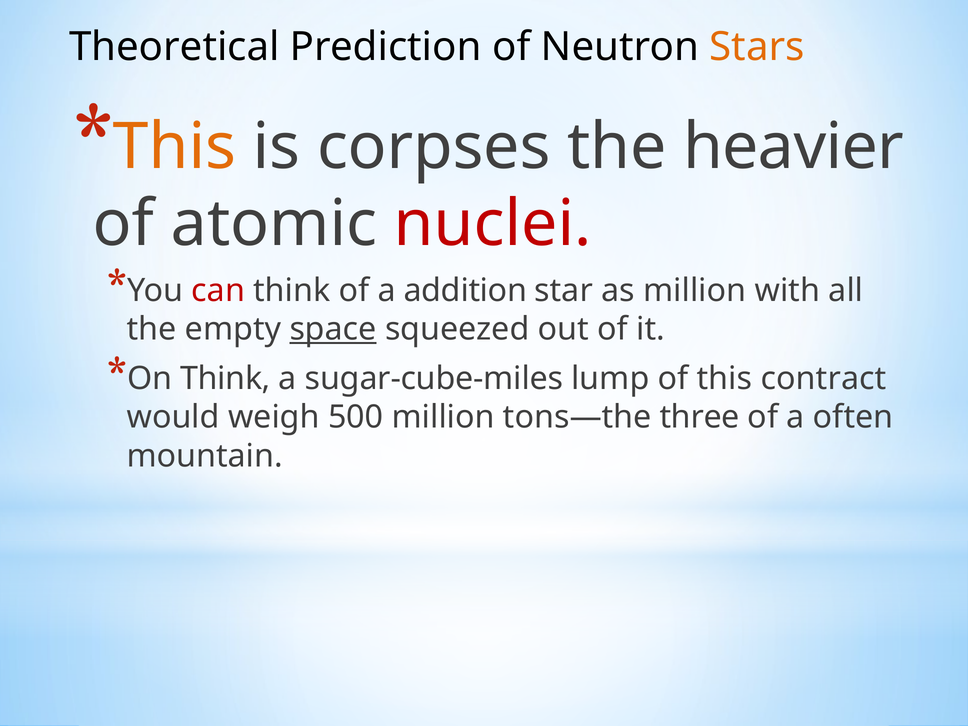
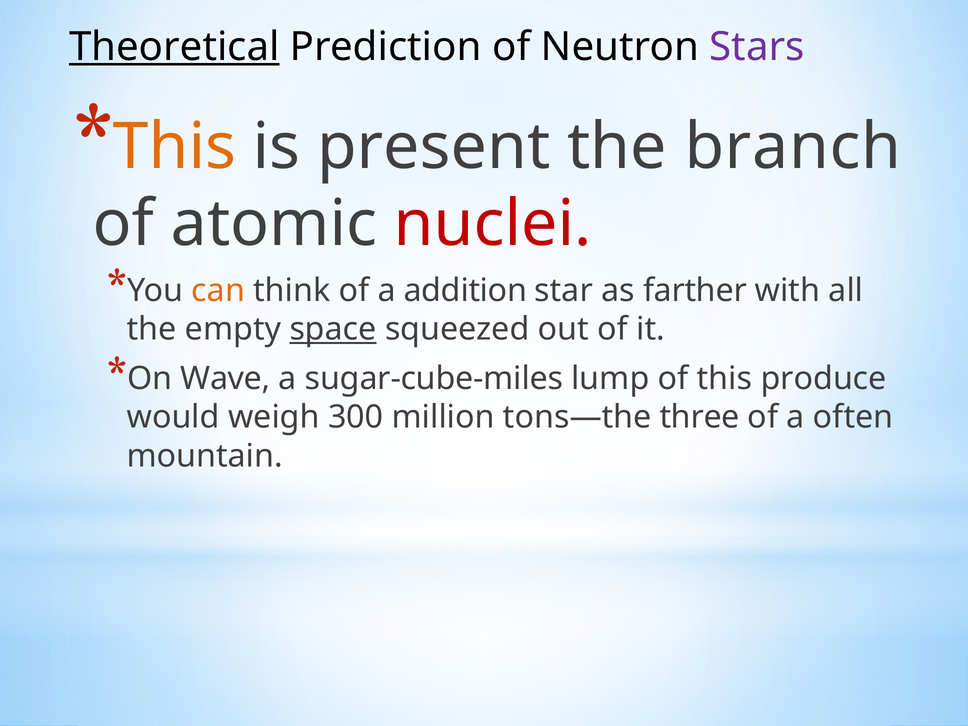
Theoretical underline: none -> present (174, 47)
Stars colour: orange -> purple (757, 47)
corpses: corpses -> present (434, 147)
heavier: heavier -> branch (793, 147)
can colour: red -> orange (218, 290)
as million: million -> farther (695, 290)
On Think: Think -> Wave (225, 378)
contract: contract -> produce (824, 378)
500: 500 -> 300 (356, 417)
